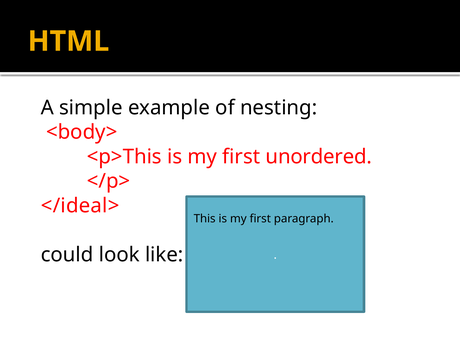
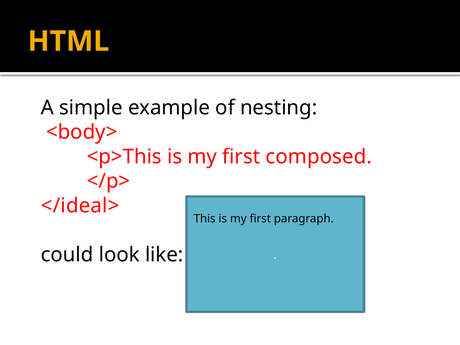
unordered: unordered -> composed (319, 157)
